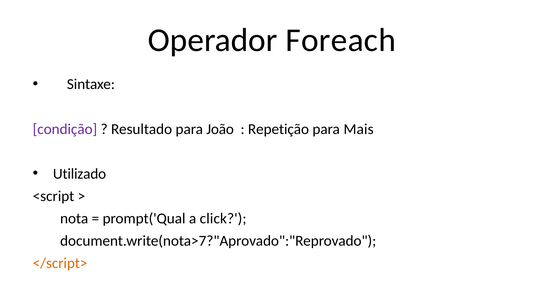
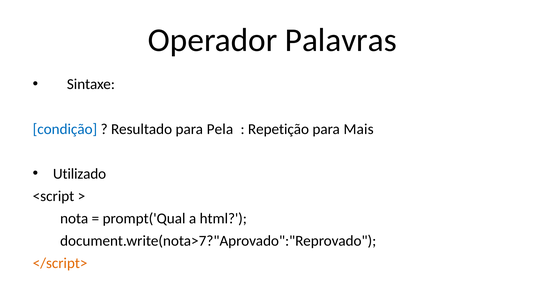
Foreach: Foreach -> Palavras (341, 40)
condição colour: purple -> blue (65, 129)
João: João -> Pela (220, 129)
click: click -> html (223, 219)
